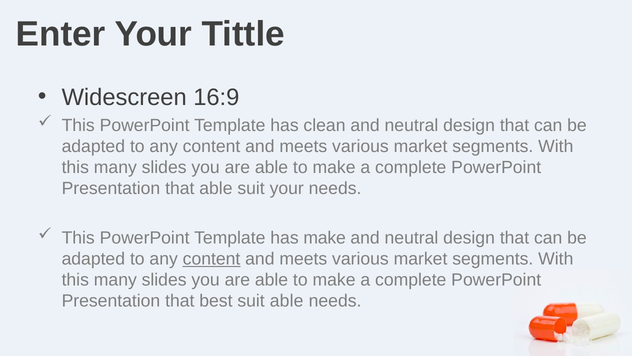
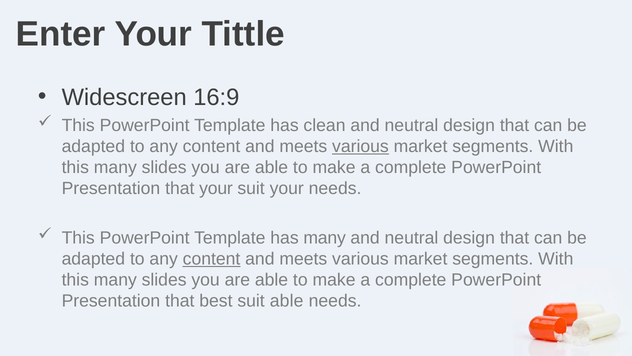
various underline: none -> present (360, 146)
that able: able -> your (216, 188)
has make: make -> many (325, 237)
